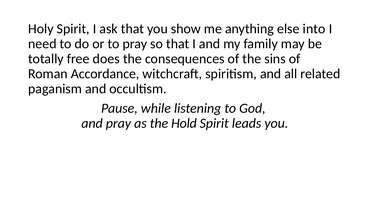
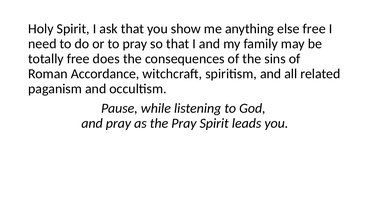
else into: into -> free (314, 29)
the Hold: Hold -> Pray (184, 123)
